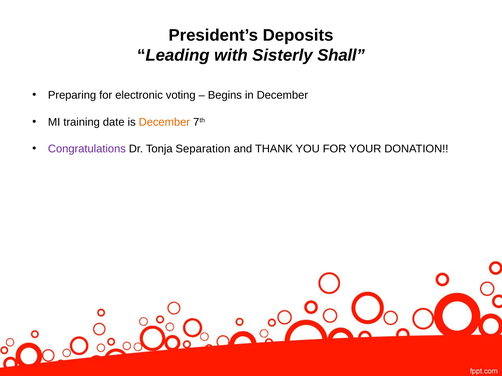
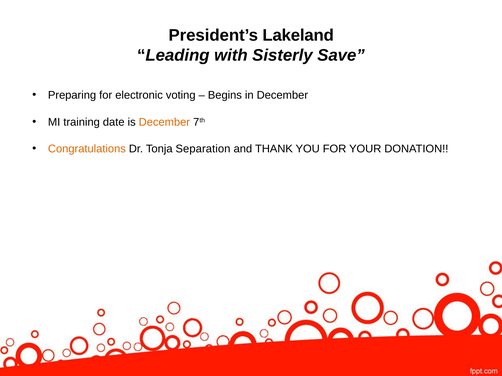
Deposits: Deposits -> Lakeland (298, 35)
Shall: Shall -> Save (341, 56)
Congratulations colour: purple -> orange (87, 149)
